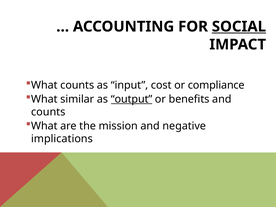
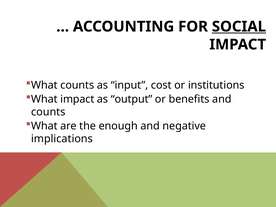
compliance: compliance -> institutions (216, 85)
What similar: similar -> impact (77, 99)
output underline: present -> none (132, 99)
mission: mission -> enough (118, 126)
